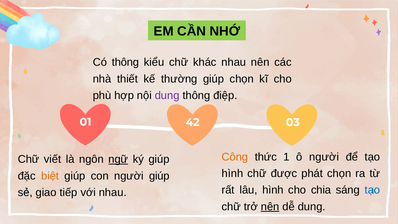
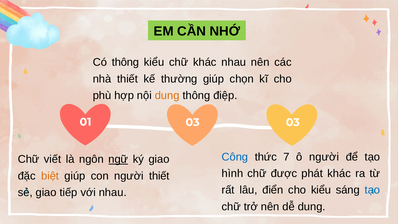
dung colour: purple -> orange (167, 95)
01 42: 42 -> 03 (193, 122)
Công colour: orange -> blue (235, 157)
1: 1 -> 7 (287, 157)
ký giúp: giúp -> giao (159, 159)
phát chọn: chọn -> khác (339, 173)
người giúp: giúp -> thiết (159, 176)
lâu hình: hình -> điển (273, 190)
cho chia: chia -> kiểu (321, 190)
nên underline: present -> none (270, 207)
